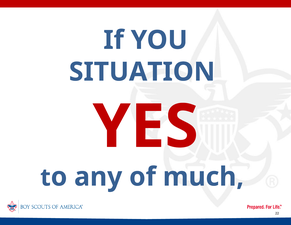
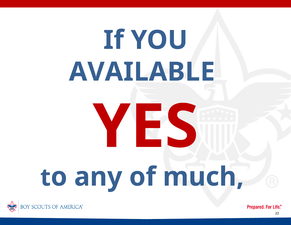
SITUATION: SITUATION -> AVAILABLE (142, 72)
